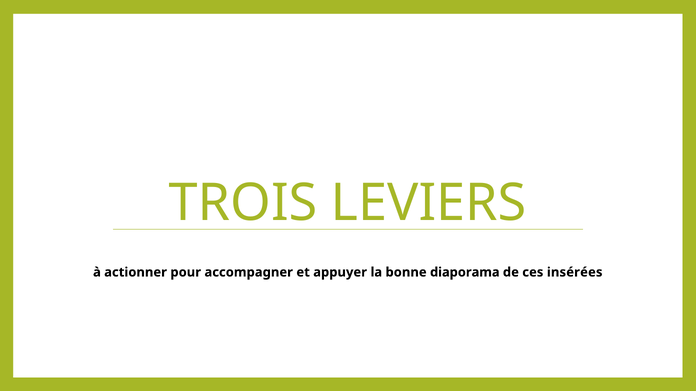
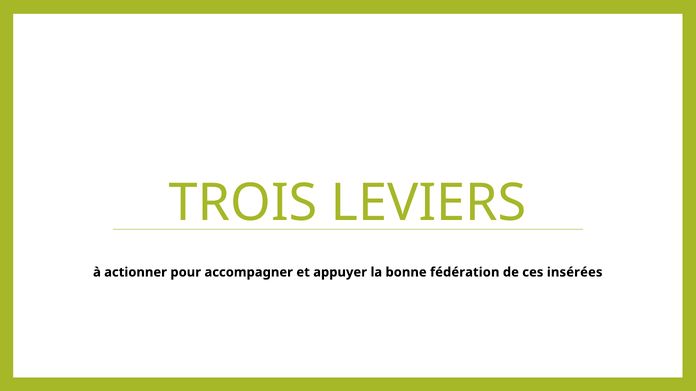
diaporama: diaporama -> fédération (465, 273)
